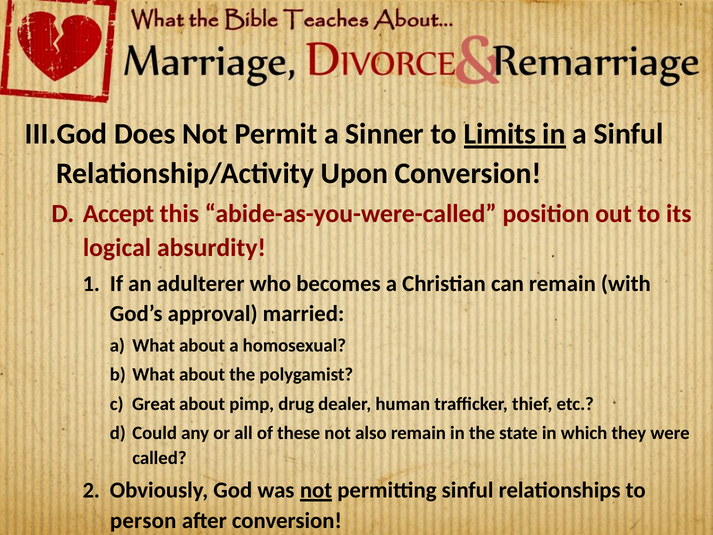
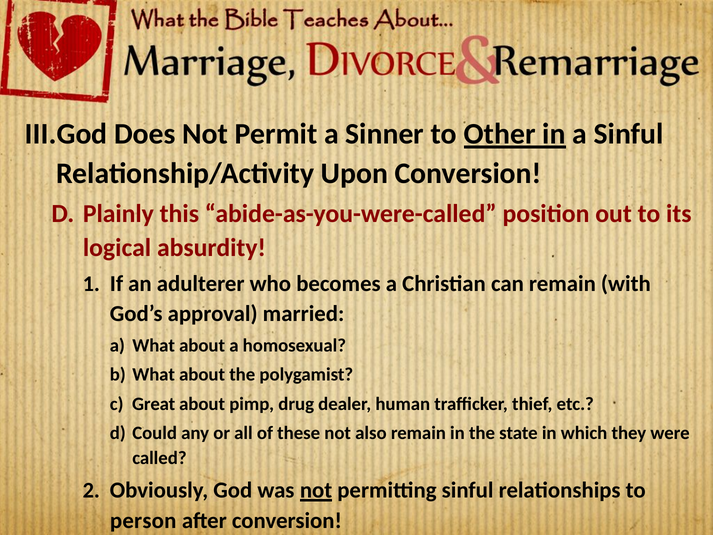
Limits: Limits -> Other (500, 134)
Accept: Accept -> Plainly (118, 214)
